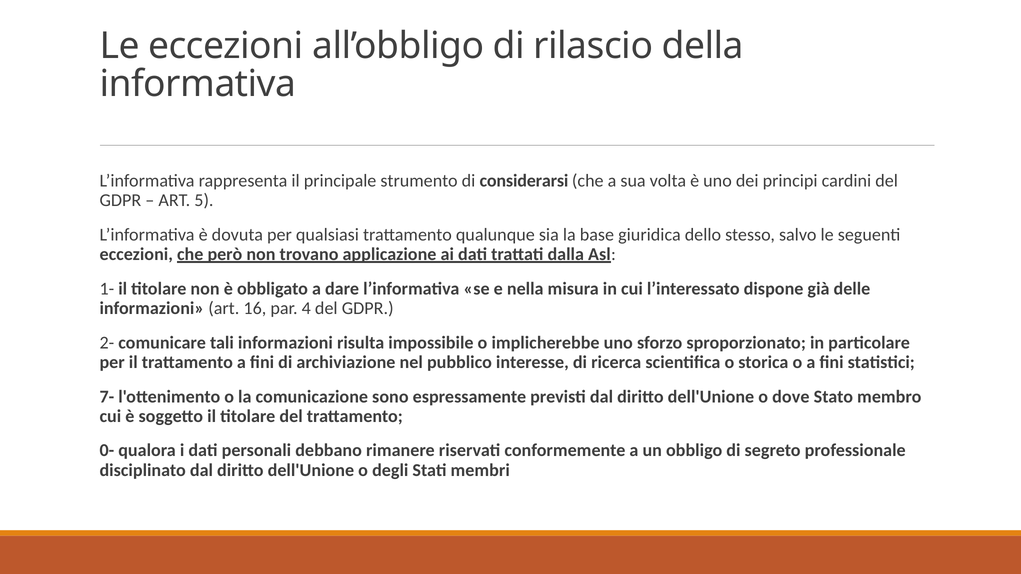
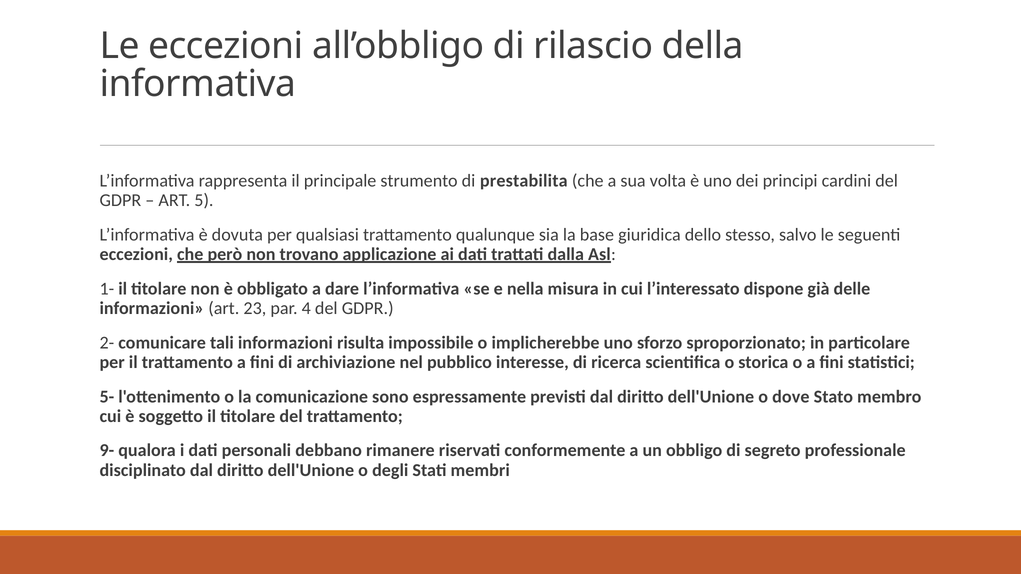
considerarsi: considerarsi -> prestabilita (524, 181)
16: 16 -> 23 (255, 308)
7-: 7- -> 5- (107, 397)
0-: 0- -> 9- (107, 451)
